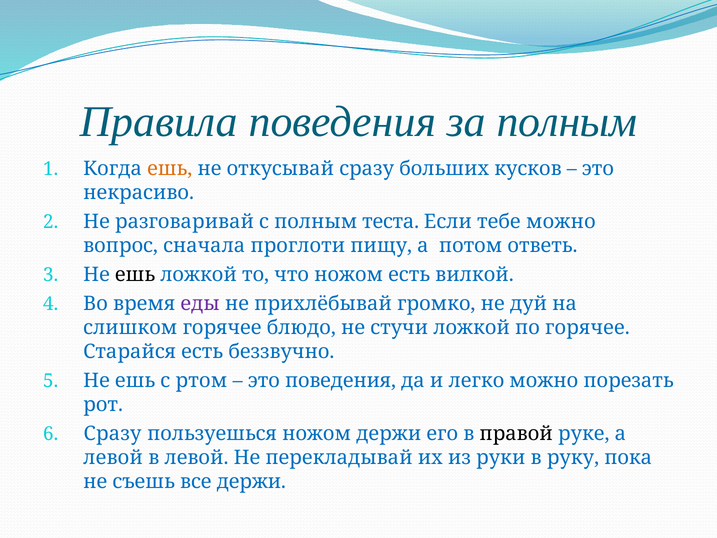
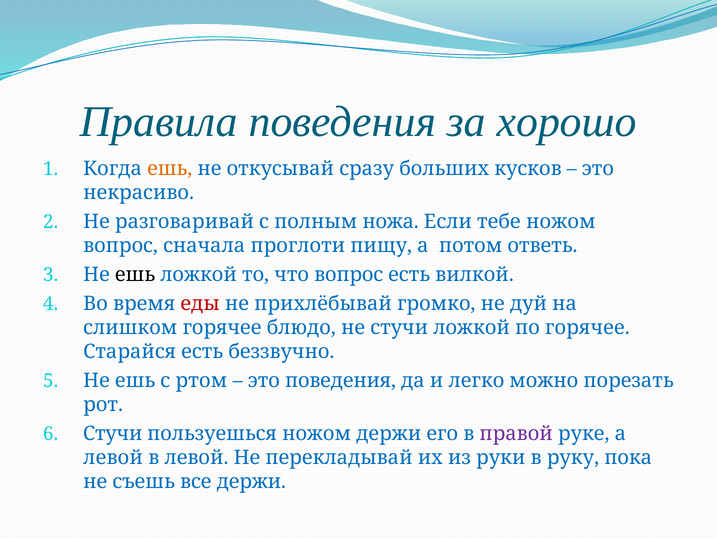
за полным: полным -> хорошо (567, 122)
теста: теста -> ножа (391, 222)
тебе можно: можно -> ножом (561, 222)
что ножом: ножом -> вопрос (349, 275)
еды colour: purple -> red (200, 304)
Сразу: Сразу -> Стучи (113, 434)
правой colour: black -> purple (516, 434)
